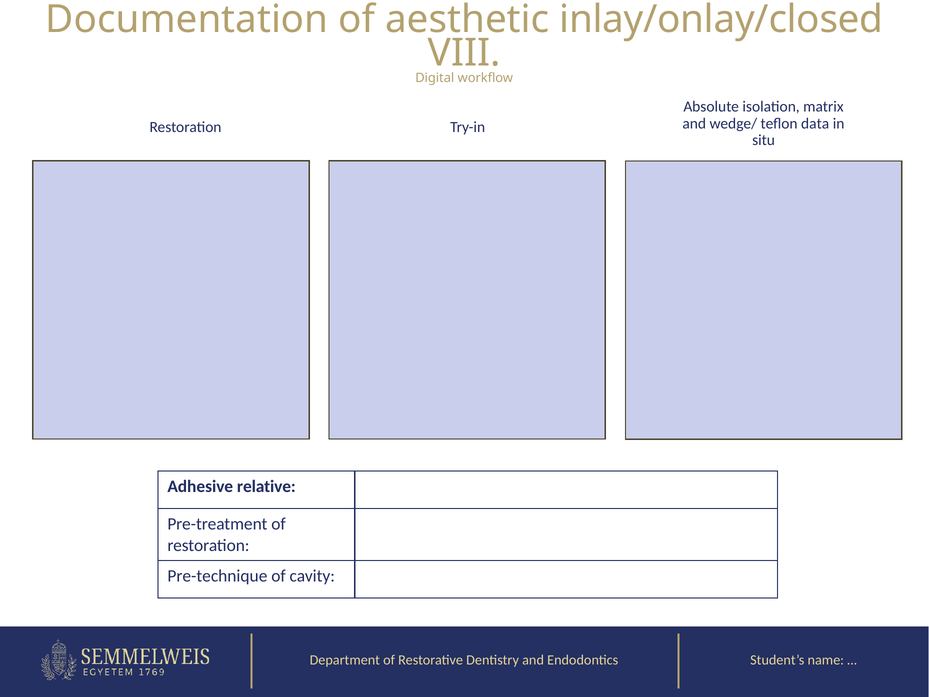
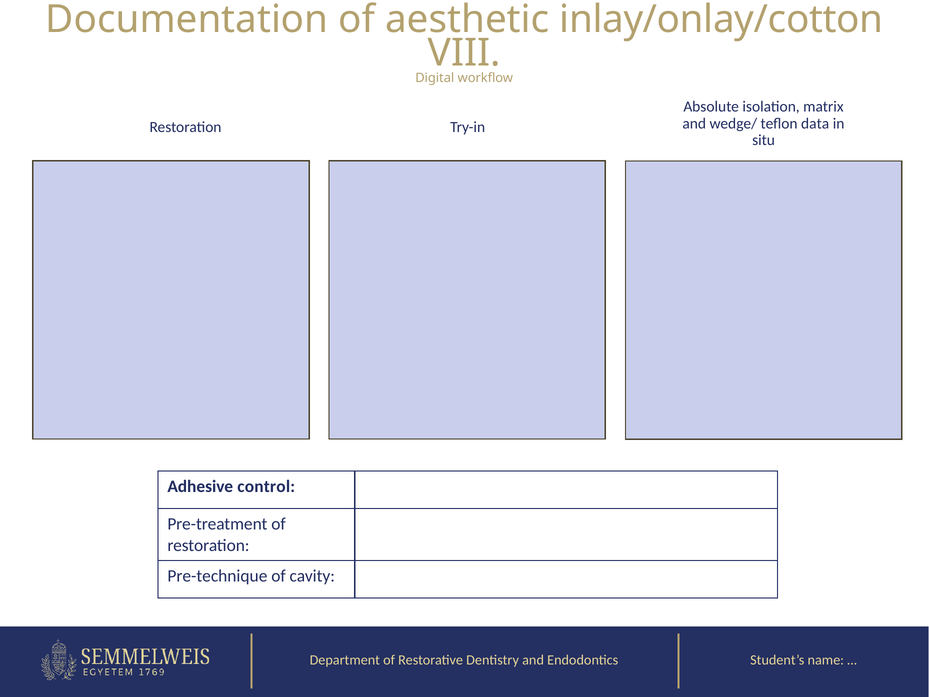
inlay/onlay/closed: inlay/onlay/closed -> inlay/onlay/cotton (721, 19)
relative: relative -> control (266, 486)
